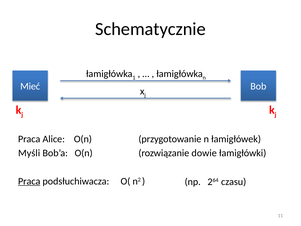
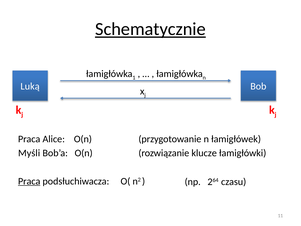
Schematycznie underline: none -> present (150, 29)
Mieć: Mieć -> Luką (30, 86)
dowie: dowie -> klucze (204, 153)
